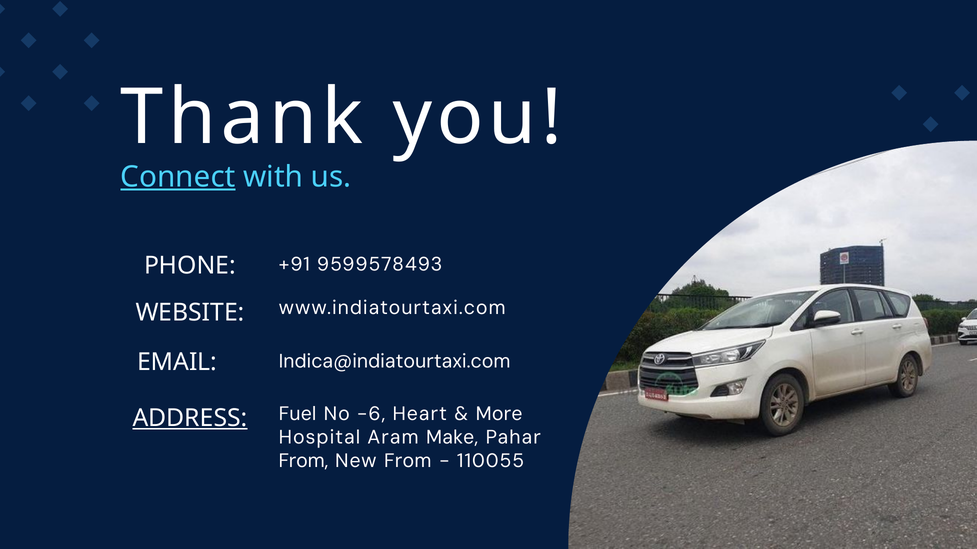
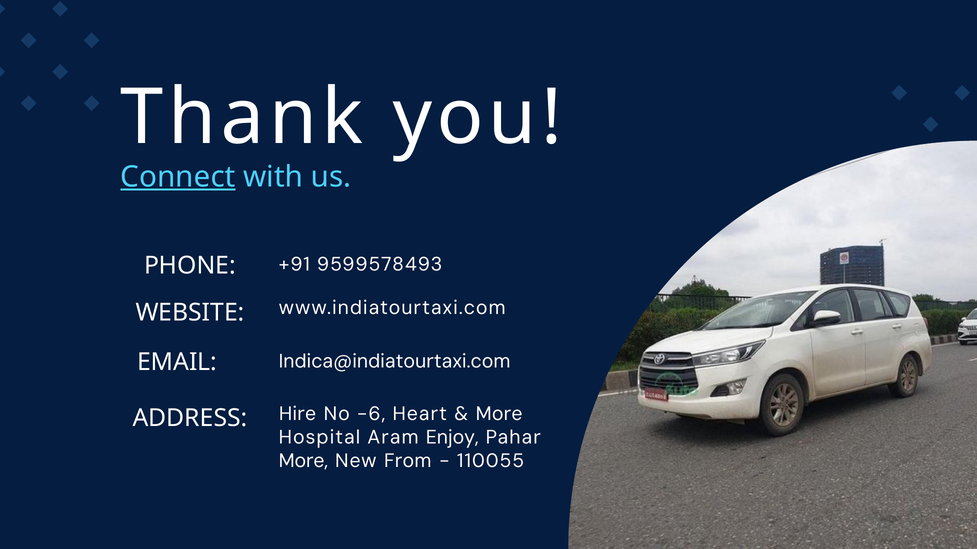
Fuel: Fuel -> Hire (298, 414)
ADDRESS underline: present -> none (190, 419)
Make: Make -> Enjoy (452, 438)
From: From -> More (303, 461)
